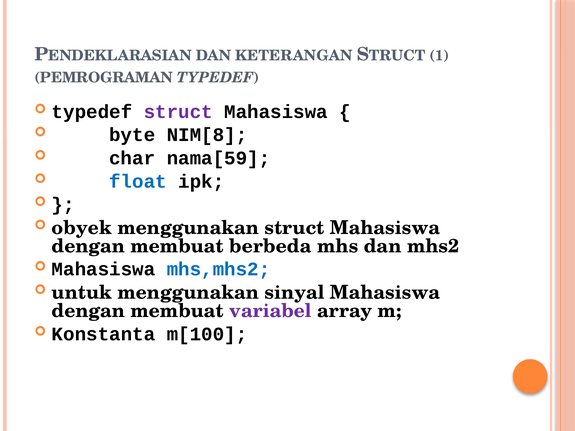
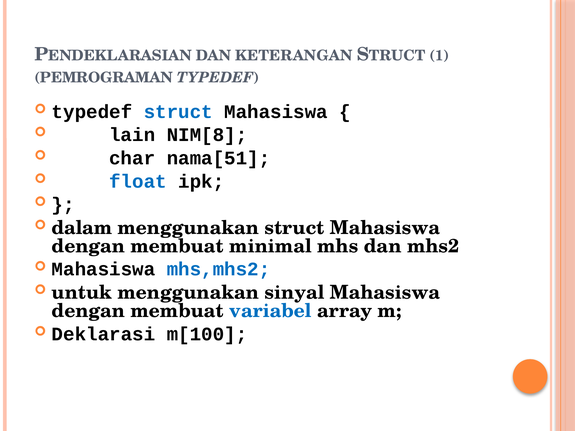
struct colour: purple -> blue (178, 112)
byte: byte -> lain (132, 135)
nama[59: nama[59 -> nama[51 (218, 158)
obyek: obyek -> dalam (82, 228)
berbeda: berbeda -> minimal (271, 246)
variabel colour: purple -> blue (271, 311)
Konstanta: Konstanta -> Deklarasi (103, 334)
